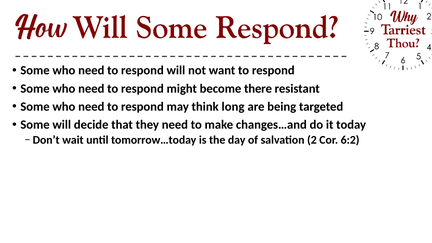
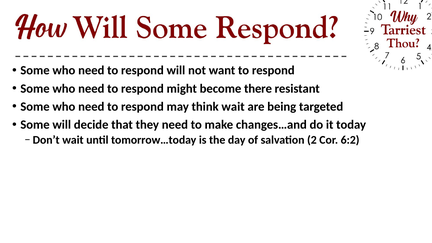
think long: long -> wait (233, 107)
